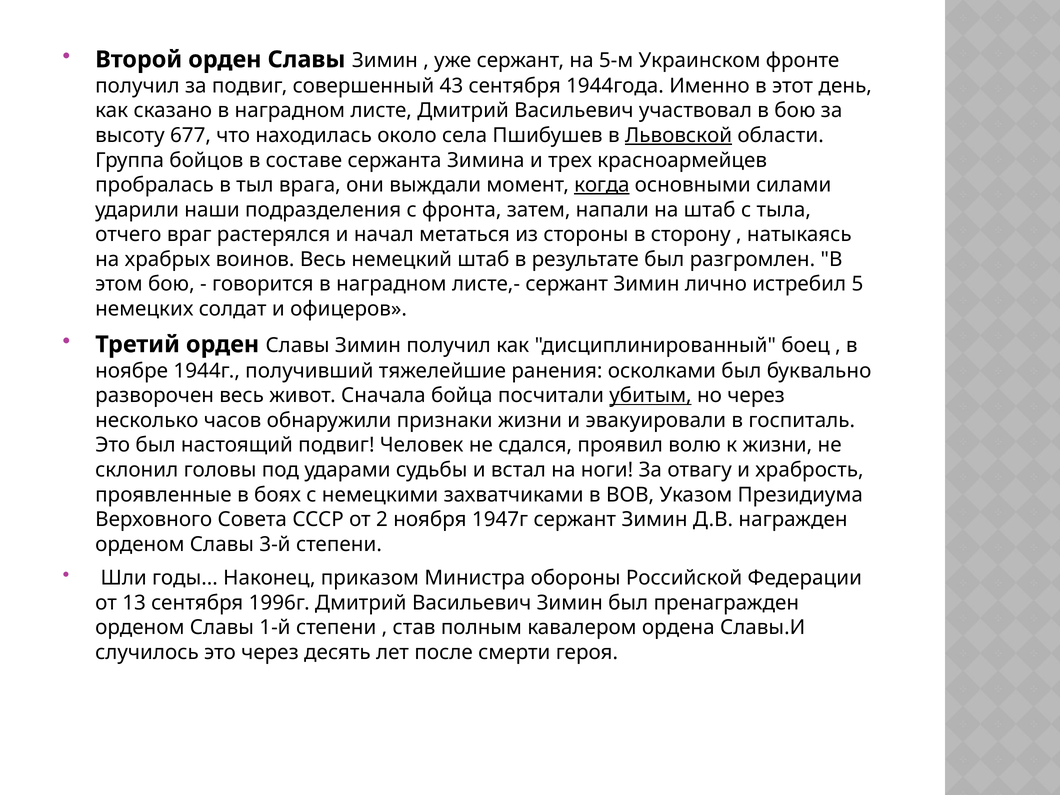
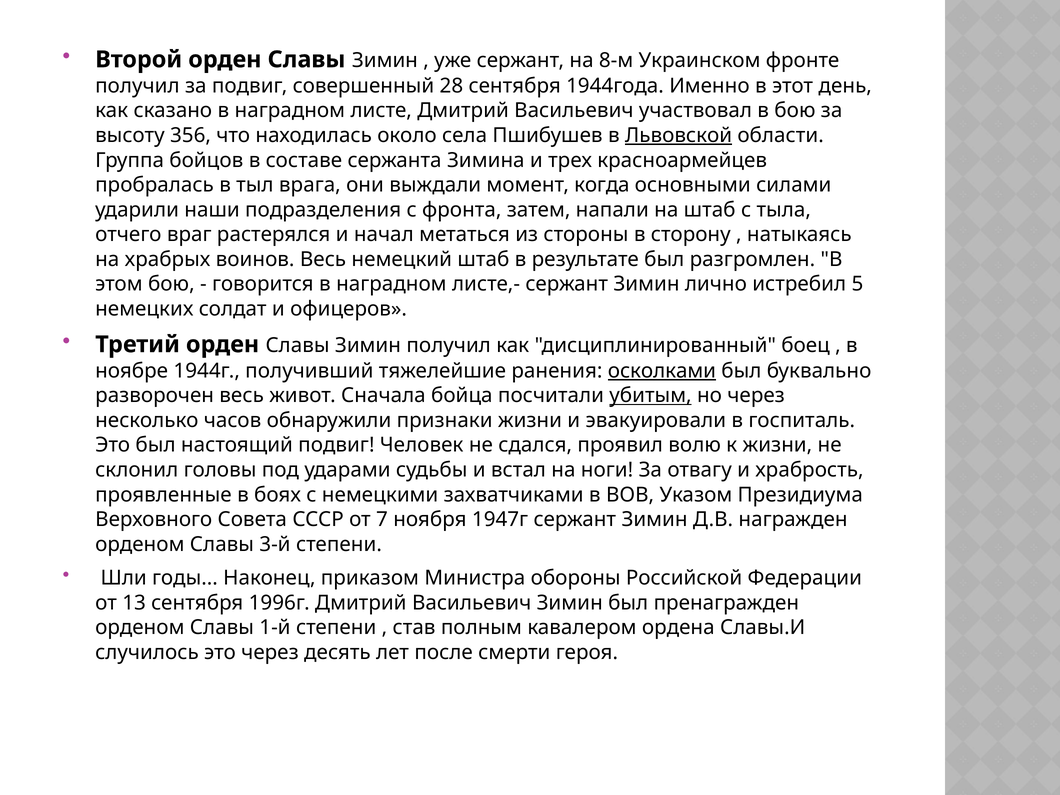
5-м: 5-м -> 8-м (616, 60)
43: 43 -> 28 (451, 86)
677: 677 -> 356 (191, 135)
когда underline: present -> none (602, 185)
осколками underline: none -> present (662, 371)
2: 2 -> 7 (382, 520)
